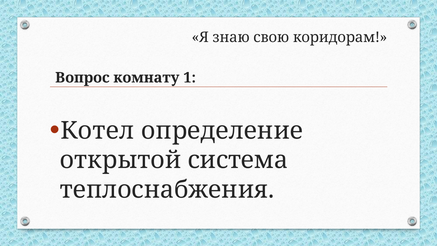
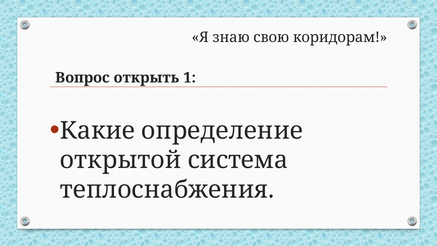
комнату: комнату -> открыть (146, 78)
Котел: Котел -> Какие (97, 131)
